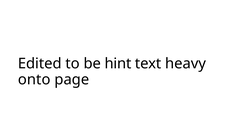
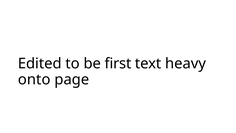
hint: hint -> first (118, 63)
